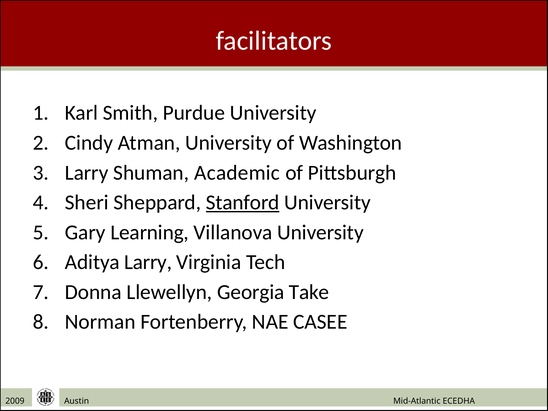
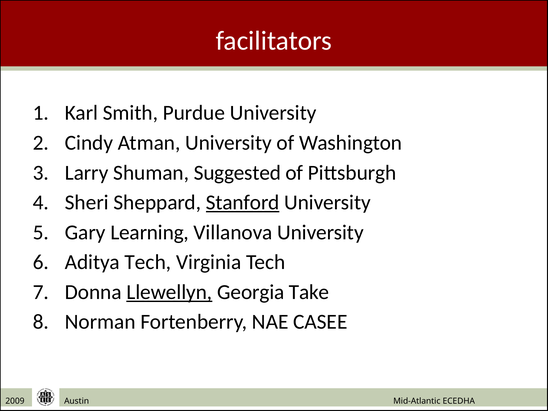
Academic: Academic -> Suggested (237, 173)
Aditya Larry: Larry -> Tech (148, 262)
Llewellyn underline: none -> present (169, 292)
